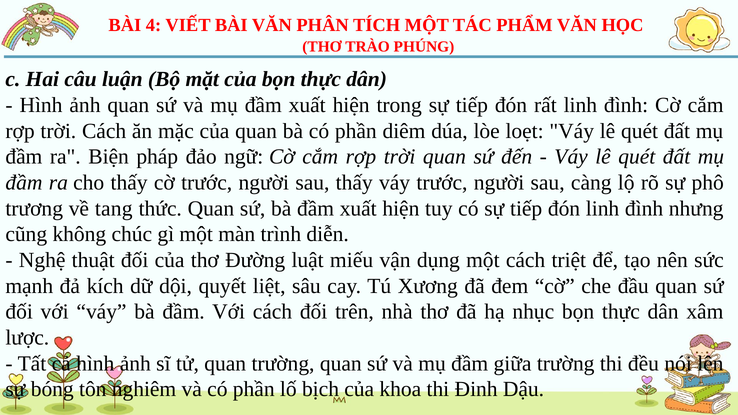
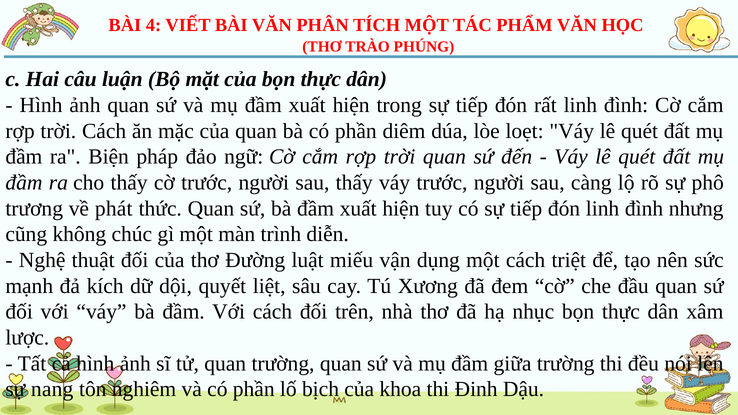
tang: tang -> phát (114, 209)
bóng: bóng -> nang (52, 389)
